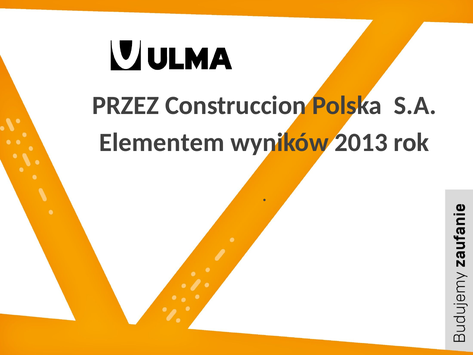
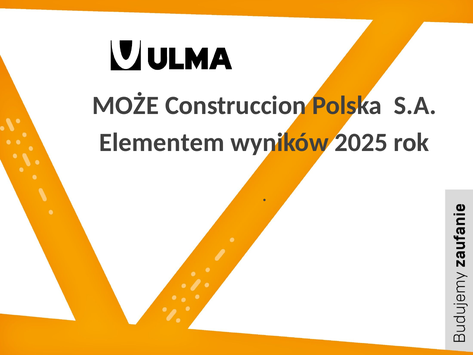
PRZEZ: PRZEZ -> MOŻE (125, 106)
2013: 2013 -> 2025 (361, 142)
